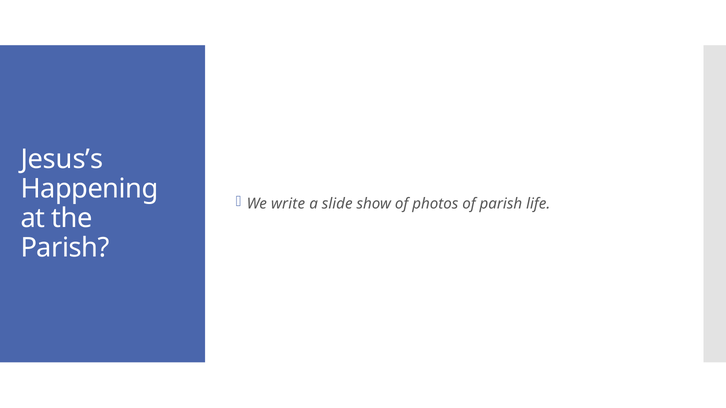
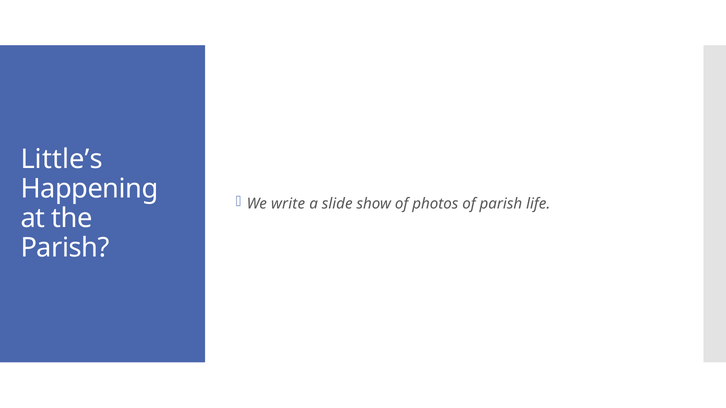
Jesus’s: Jesus’s -> Little’s (62, 160)
